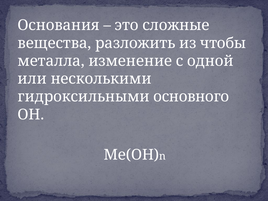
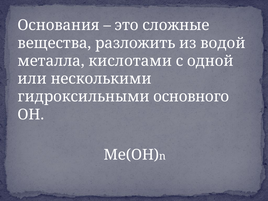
чтобы: чтобы -> водой (223, 43)
изменение: изменение -> кислотами (130, 61)
